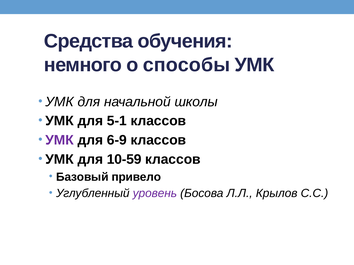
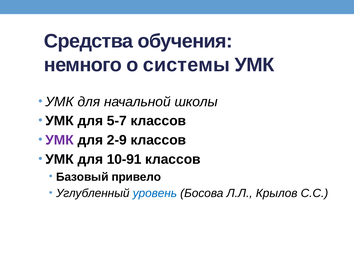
способы: способы -> системы (186, 65)
5-1: 5-1 -> 5-7 (117, 121)
6-9: 6-9 -> 2-9 (117, 140)
10-59: 10-59 -> 10-91 (124, 160)
уровень colour: purple -> blue (155, 194)
